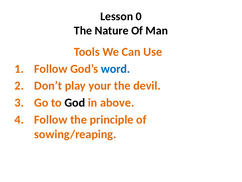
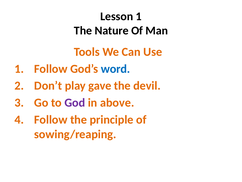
Lesson 0: 0 -> 1 (139, 16)
your: your -> gave (100, 86)
God colour: black -> purple (75, 102)
